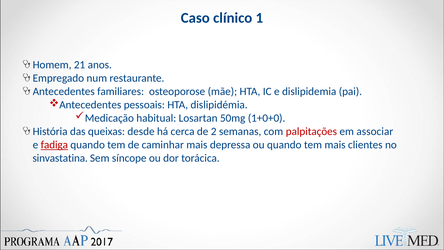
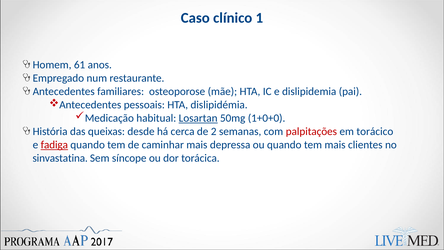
21: 21 -> 61 (80, 65)
Losartan underline: none -> present (198, 118)
associar: associar -> torácico (375, 131)
